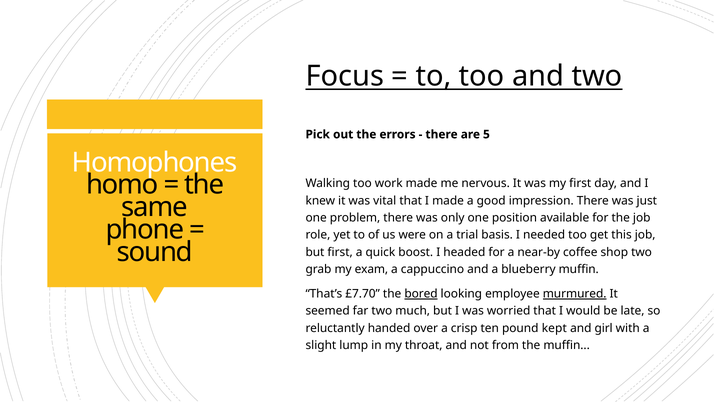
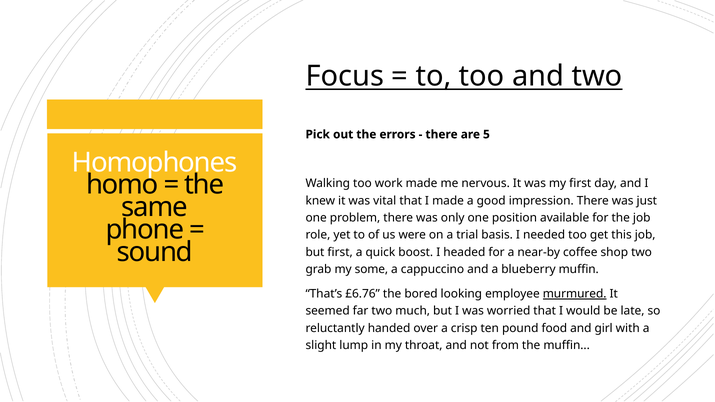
exam: exam -> some (371, 269)
£7.70: £7.70 -> £6.76 (363, 294)
bored underline: present -> none (421, 294)
kept: kept -> food (554, 328)
